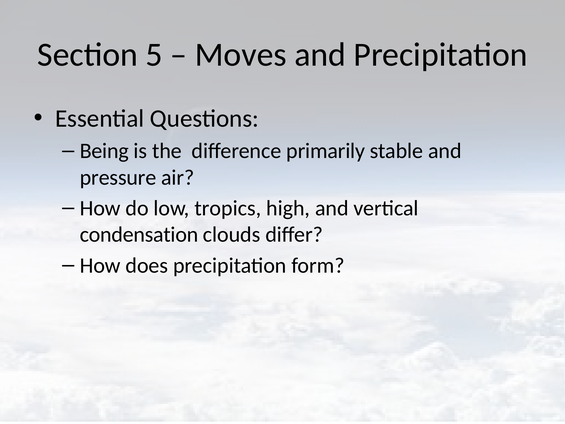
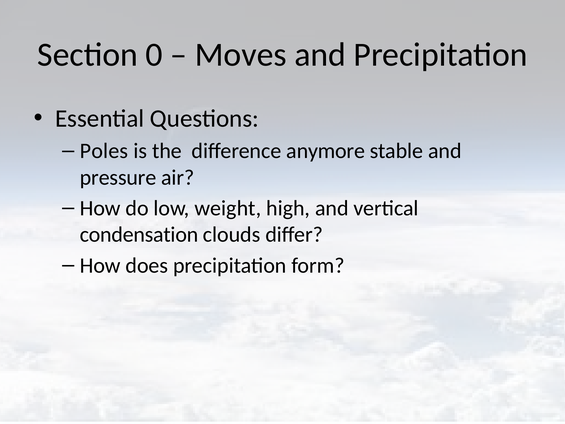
5: 5 -> 0 (154, 55)
Being: Being -> Poles (104, 151)
primarily: primarily -> anymore (326, 151)
tropics: tropics -> weight (228, 208)
